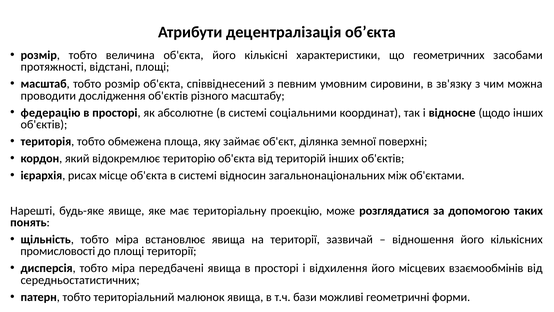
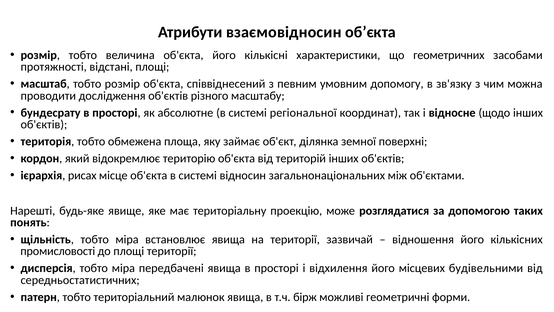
децентралізація: децентралізація -> взаємовідносин (284, 32)
сировини: сировини -> допомогу (397, 84)
федерацію: федерацію -> бундесрату (51, 113)
соціальними: соціальними -> регіональної (303, 113)
взаємообмінів: взаємообмінів -> будівельними (486, 268)
бази: бази -> бірж (305, 297)
